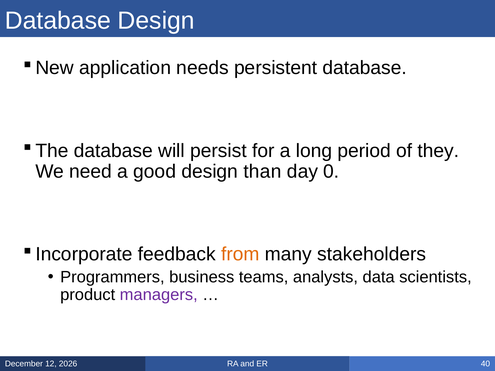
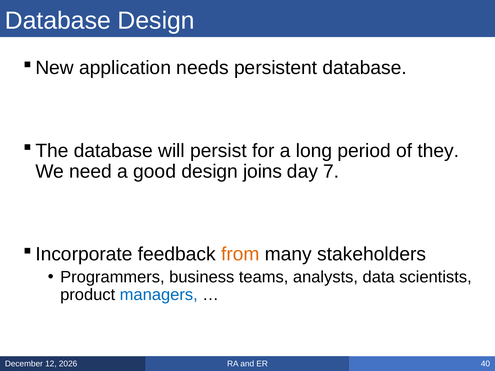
than: than -> joins (263, 172)
0: 0 -> 7 (331, 172)
managers colour: purple -> blue (159, 295)
